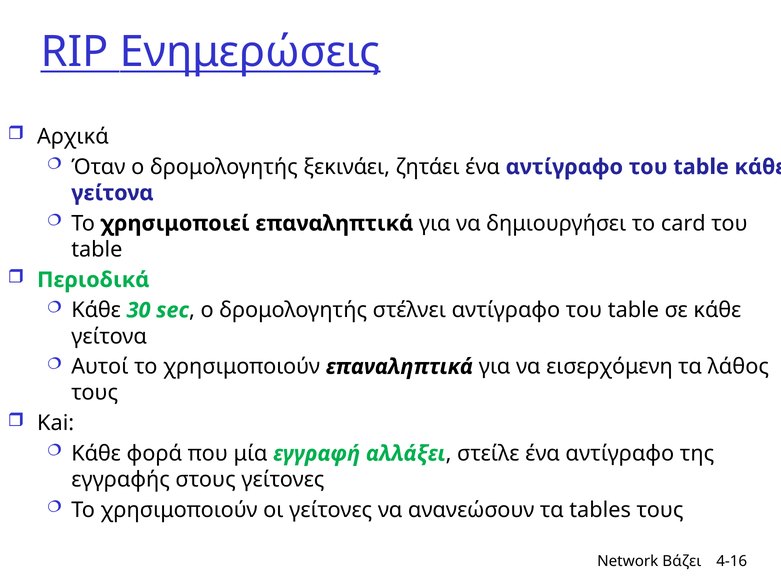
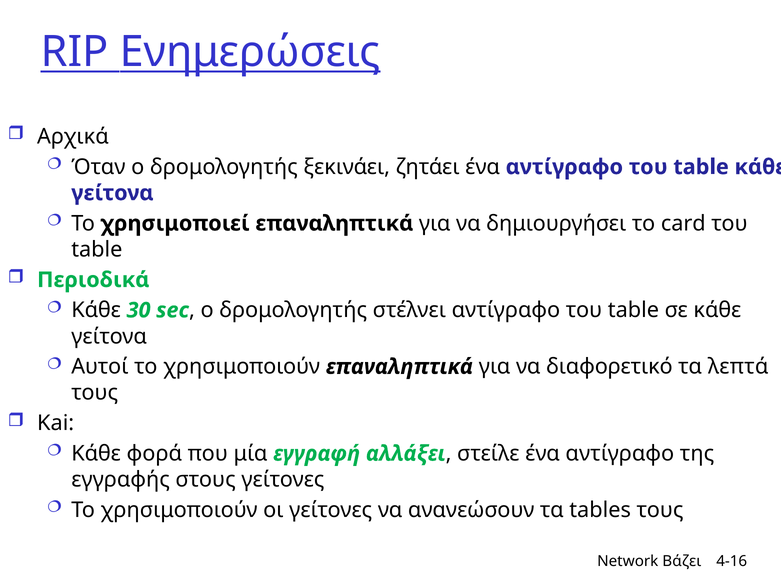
εισερχόμενη: εισερχόμενη -> διαφορετικό (609, 367)
λάθος: λάθος -> λεπτά (738, 367)
